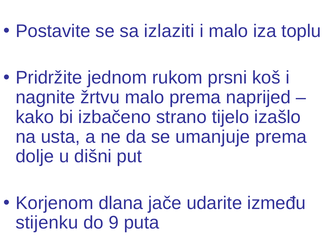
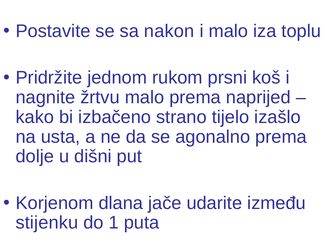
izlaziti: izlaziti -> nakon (169, 31)
umanjuje: umanjuje -> agonalno (213, 137)
9: 9 -> 1 (114, 223)
